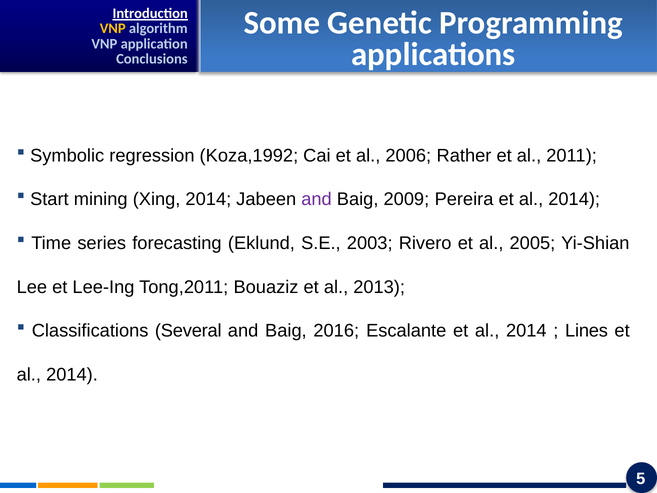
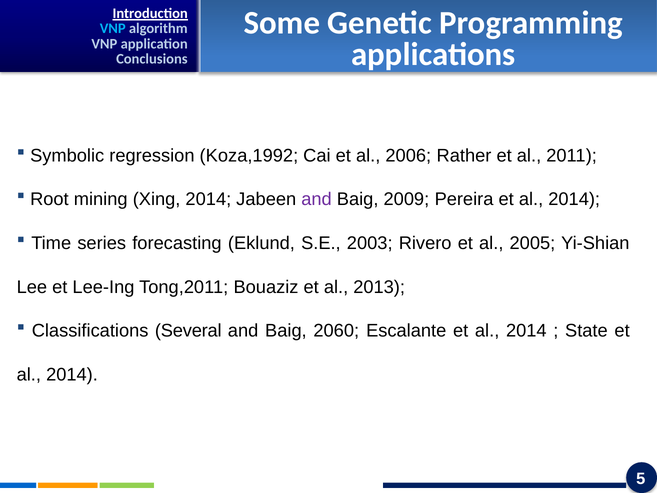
VNP colour: yellow -> light blue (113, 29)
Start: Start -> Root (49, 199)
2016: 2016 -> 2060 (336, 331)
Lines: Lines -> State (586, 331)
